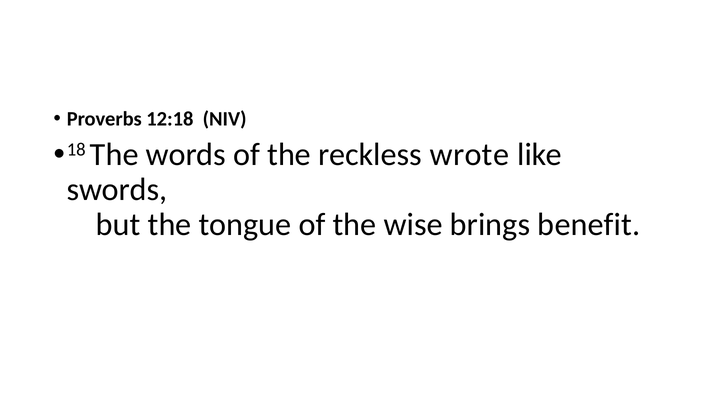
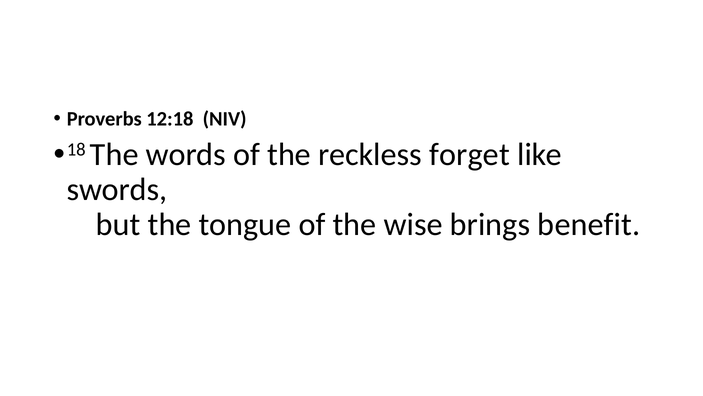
wrote: wrote -> forget (470, 155)
